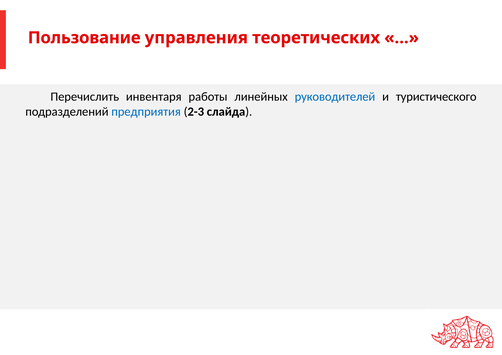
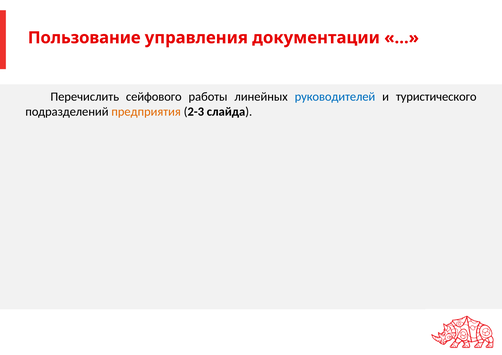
теоретических: теоретических -> документации (316, 38)
инвентаря: инвентаря -> сейфового (154, 97)
предприятия colour: blue -> orange (146, 112)
